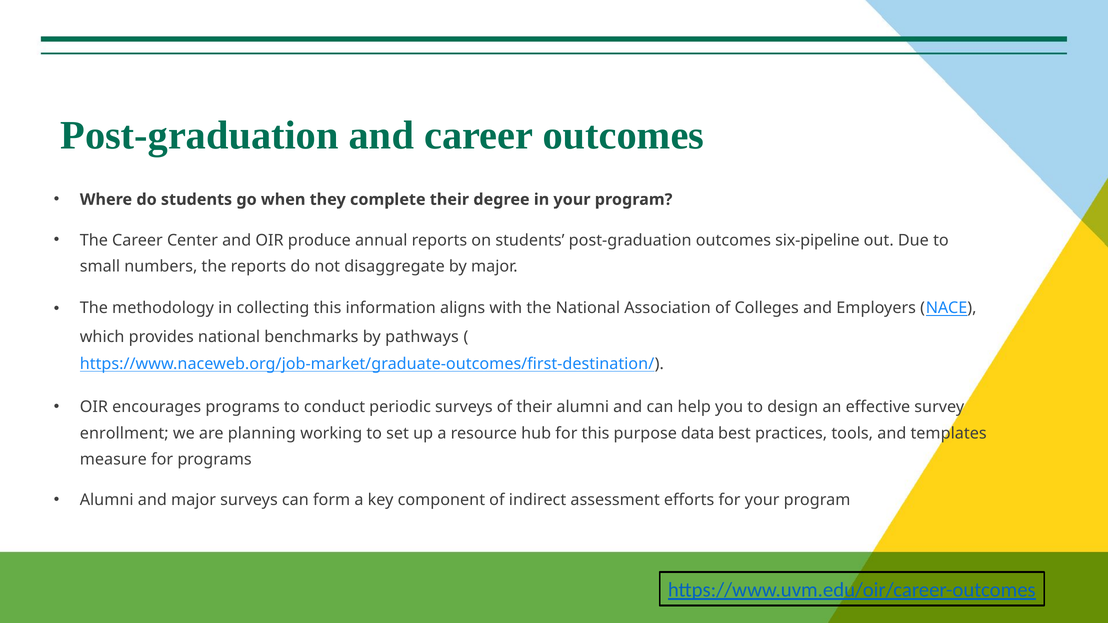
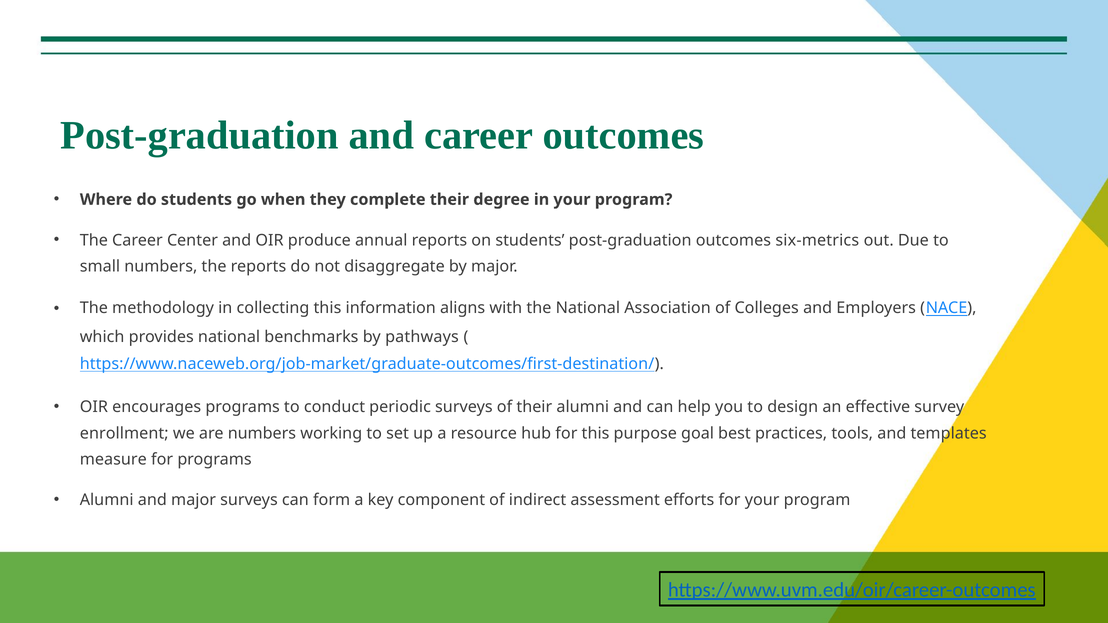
six-pipeline: six-pipeline -> six-metrics (817, 240)
are planning: planning -> numbers (262, 433)
data: data -> goal (698, 433)
